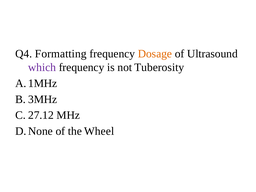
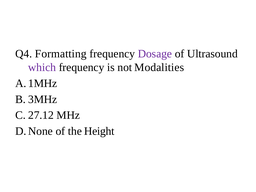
Dosage colour: orange -> purple (155, 54)
Tuberosity: Tuberosity -> Modalities (159, 67)
Wheel: Wheel -> Height (99, 131)
